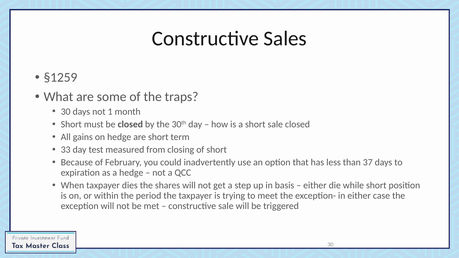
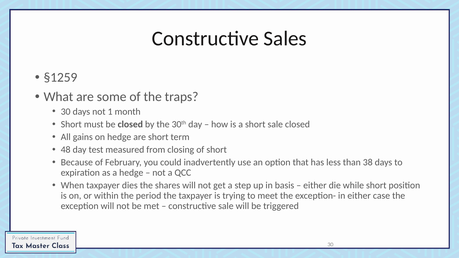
33: 33 -> 48 (66, 150)
37: 37 -> 38 (368, 163)
